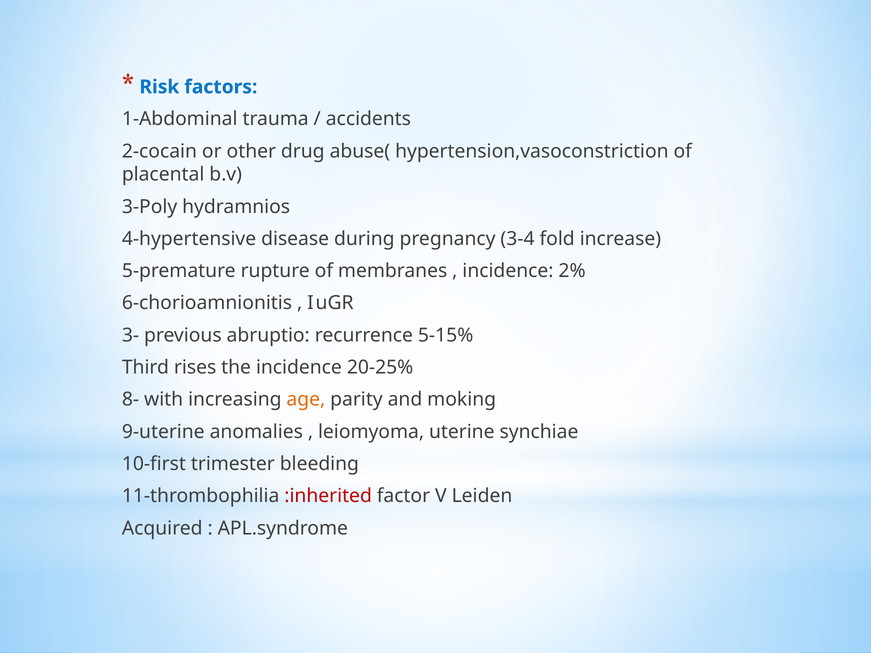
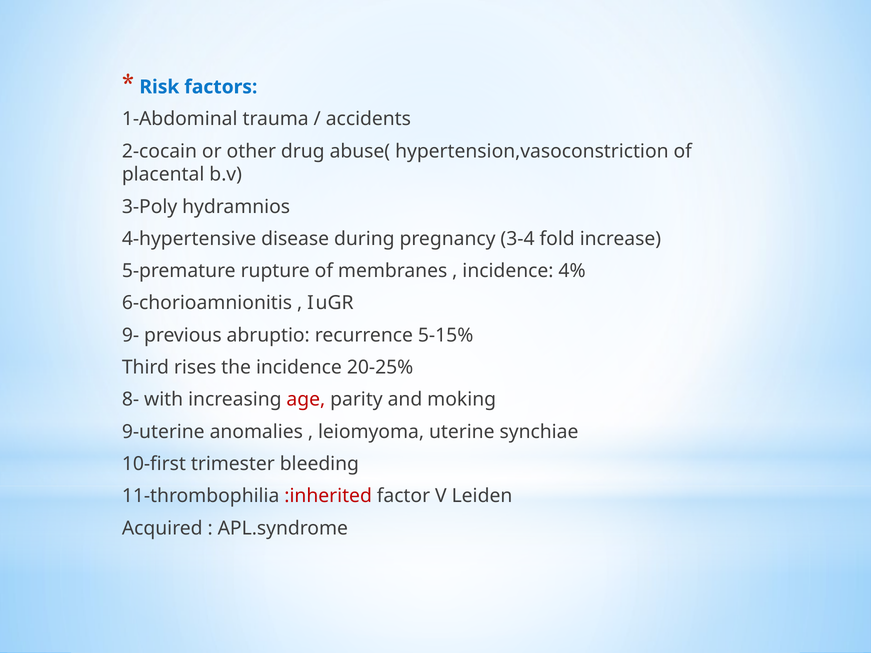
2%: 2% -> 4% (572, 271)
3-: 3- -> 9- (131, 335)
age colour: orange -> red (306, 400)
